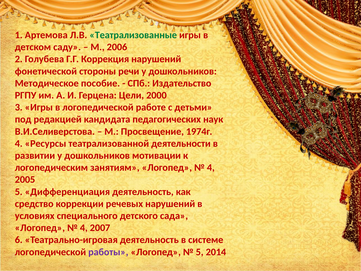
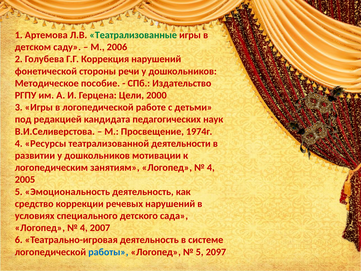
Дифференциация: Дифференциация -> Эмоциональность (67, 192)
работы colour: purple -> blue (108, 252)
2014: 2014 -> 2097 (216, 252)
